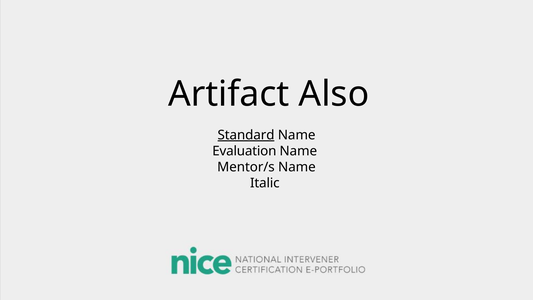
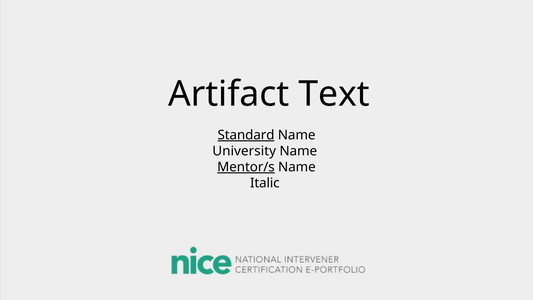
Also: Also -> Text (334, 94)
Evaluation: Evaluation -> University (244, 151)
Mentor/s underline: none -> present (246, 167)
